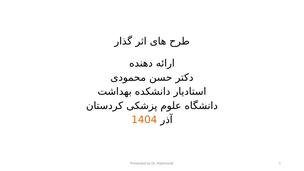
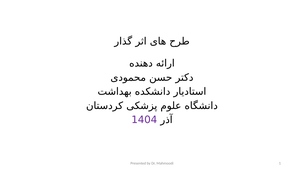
1404 colour: orange -> purple (144, 120)
